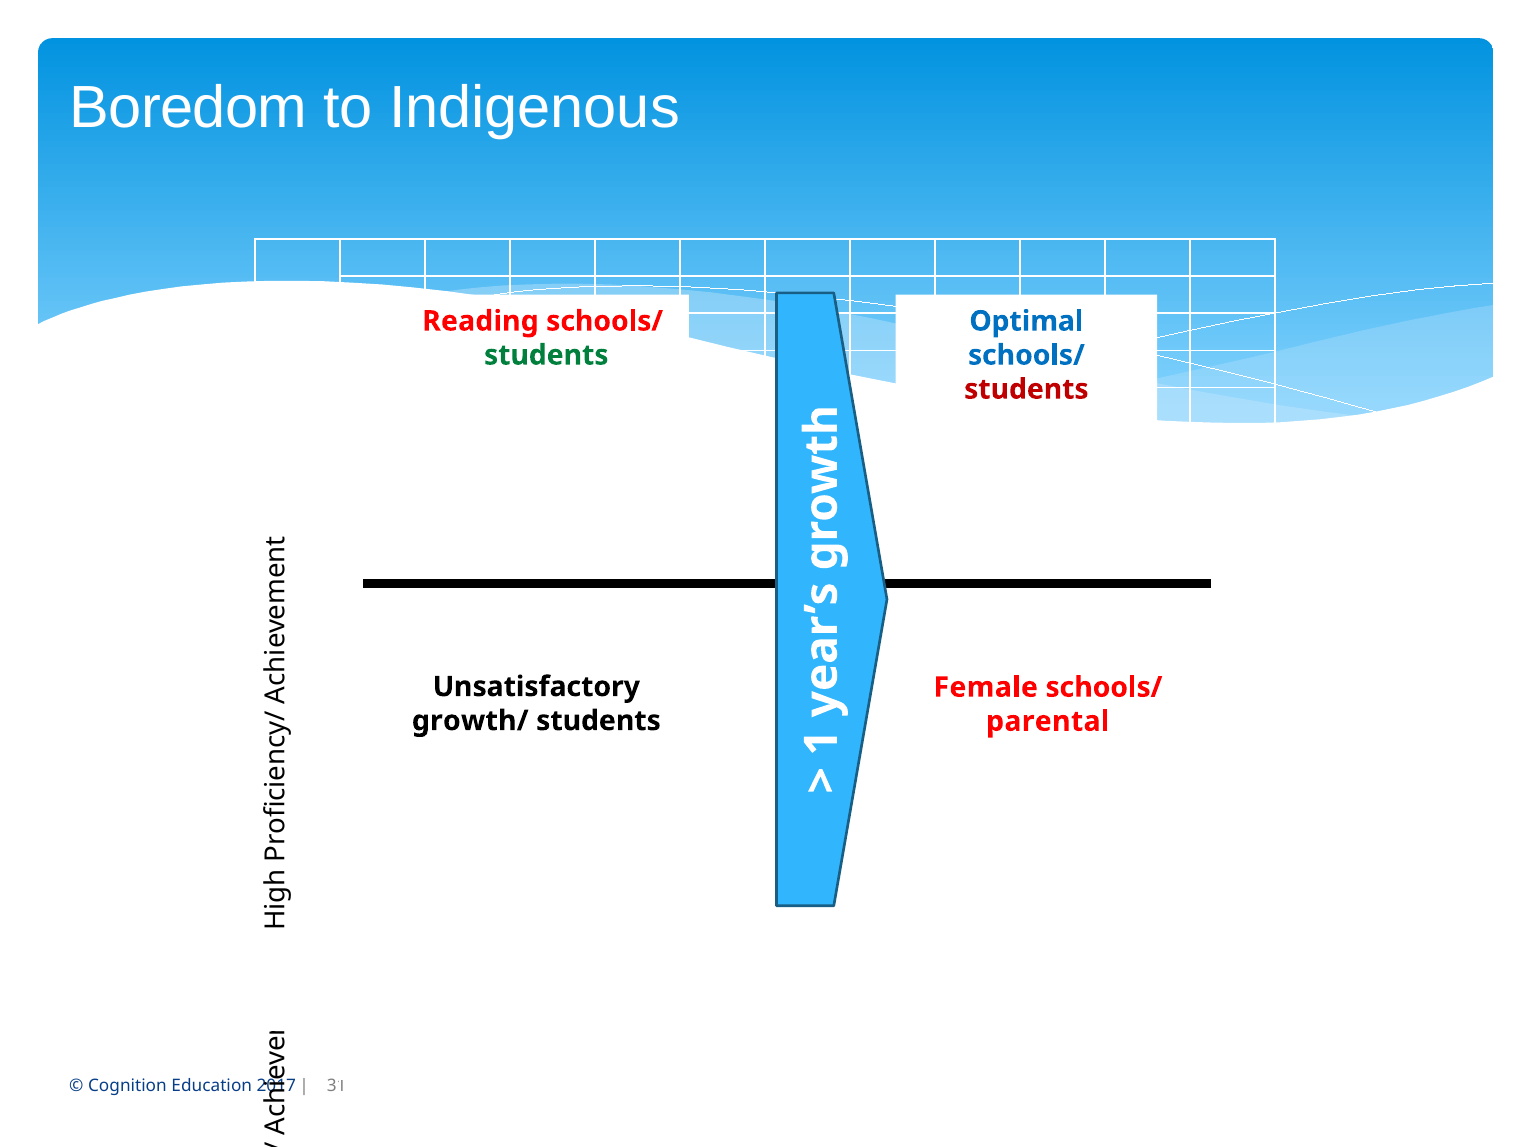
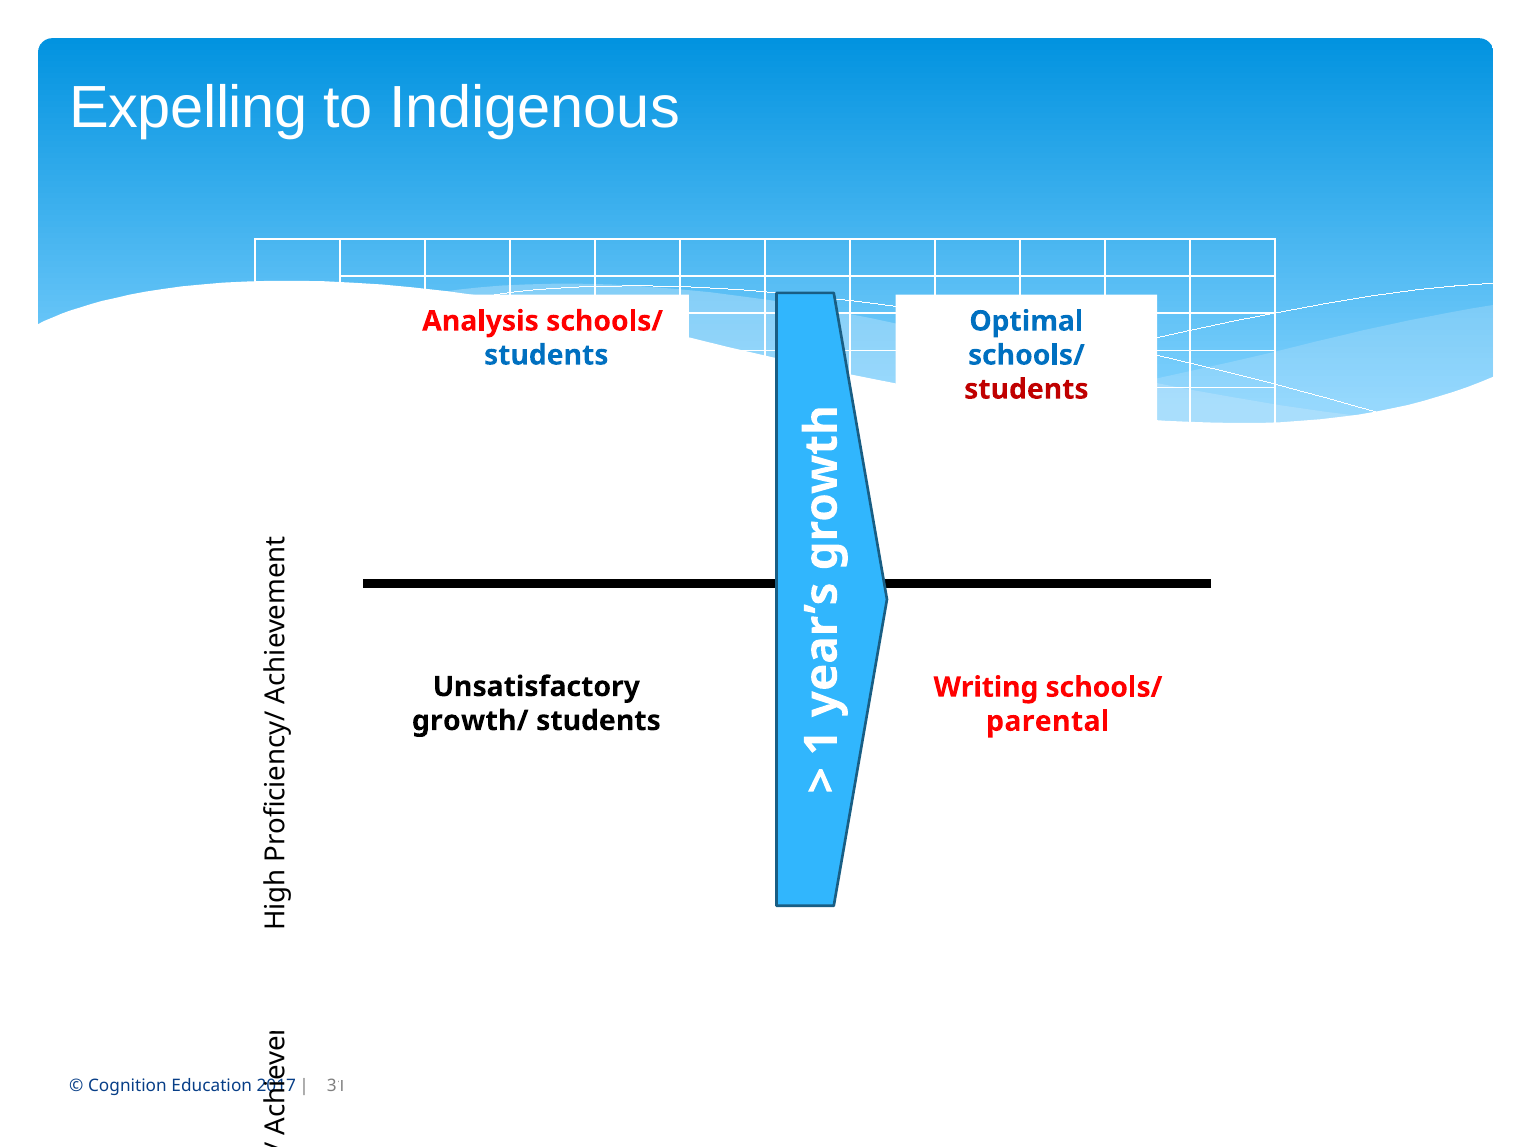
Boredom: Boredom -> Expelling (188, 108)
Reading: Reading -> Analysis (481, 321)
students colour: green -> blue (546, 355)
Female: Female -> Writing (986, 688)
